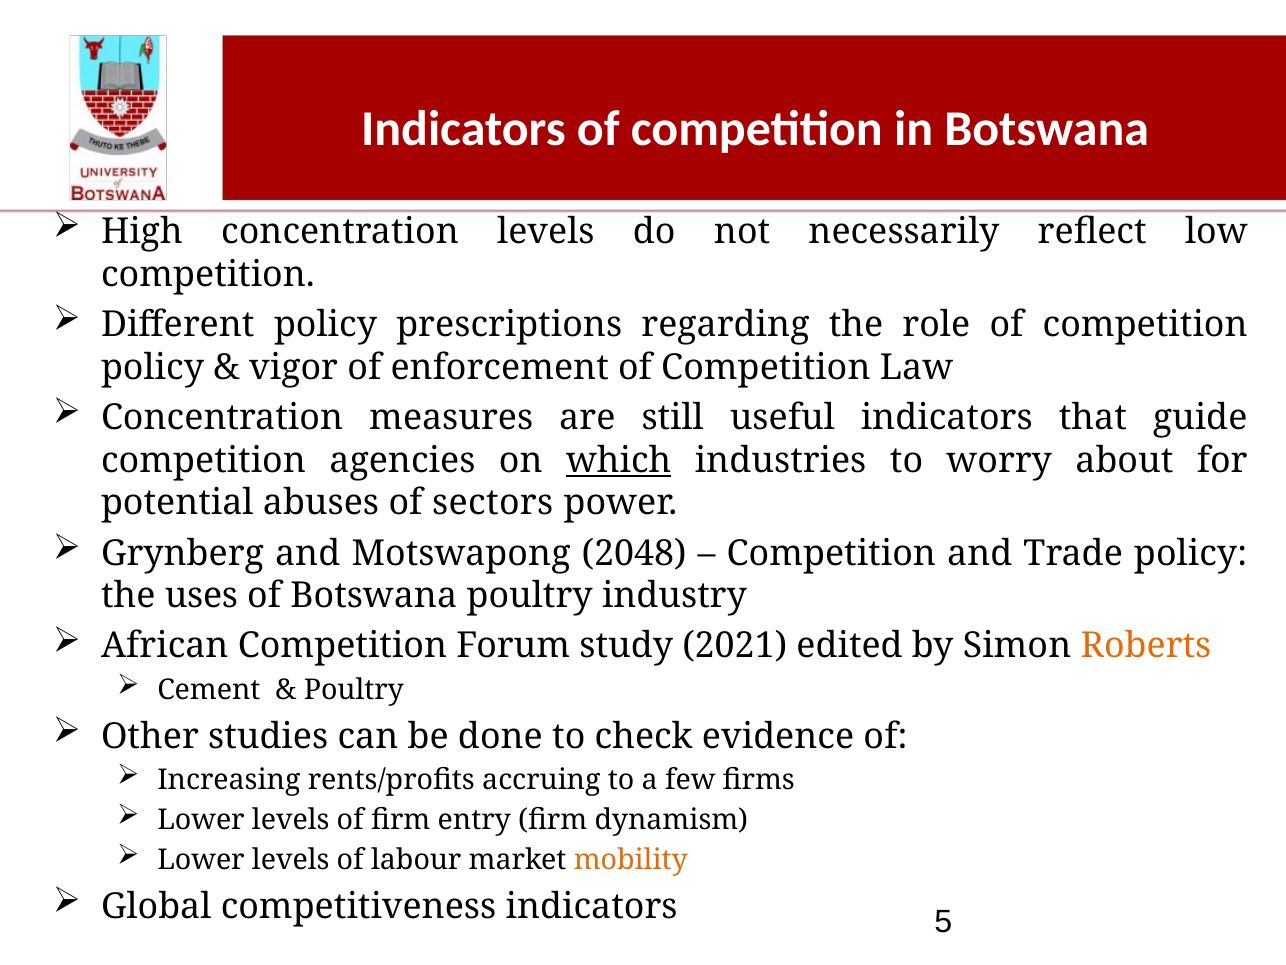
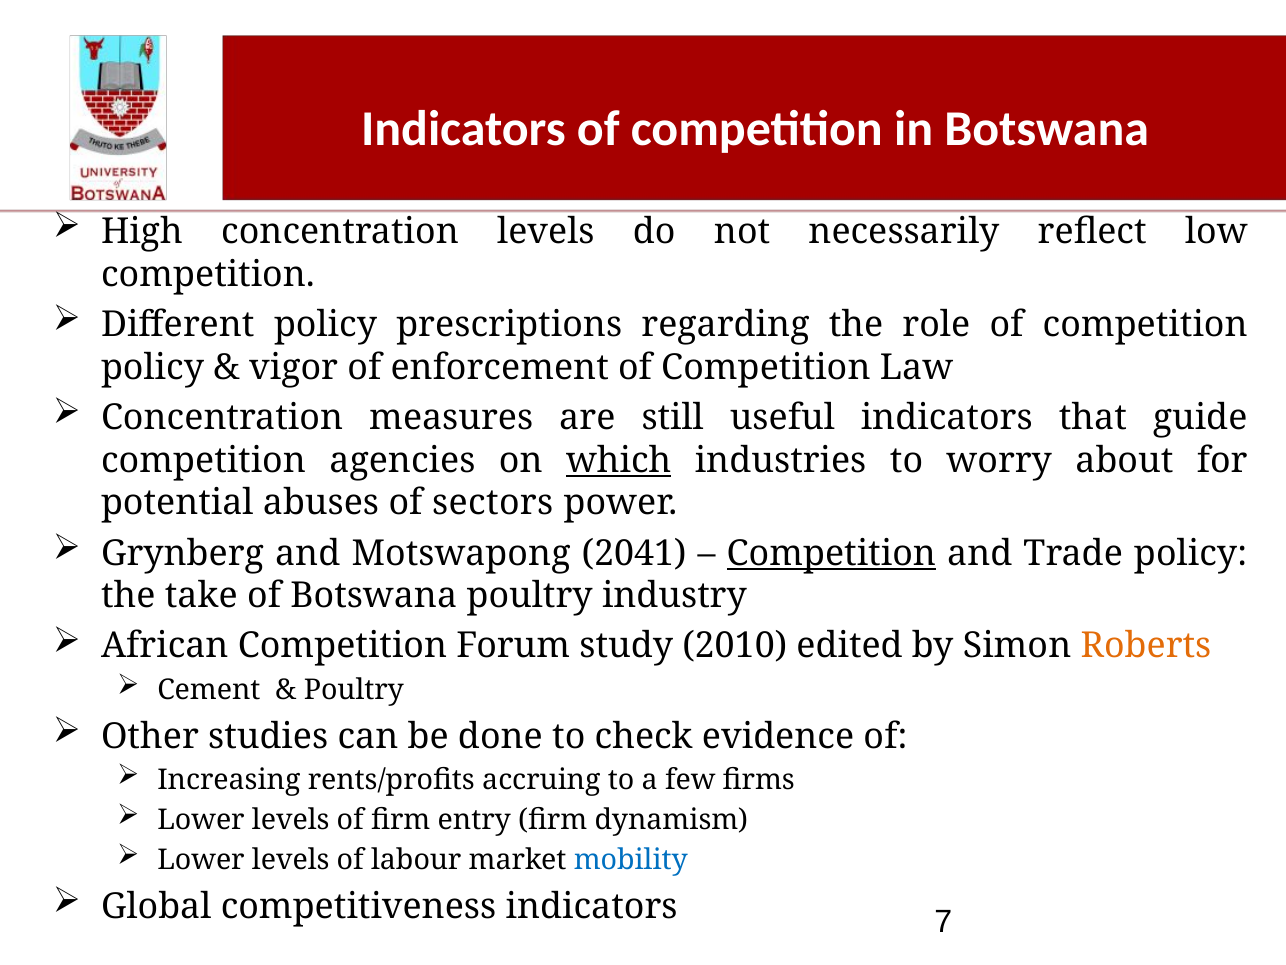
2048: 2048 -> 2041 (634, 553)
Competition underline: none -> present (831, 553)
uses: uses -> take (201, 596)
2021: 2021 -> 2010 (735, 646)
mobility colour: orange -> blue (631, 860)
5: 5 -> 7 (943, 922)
